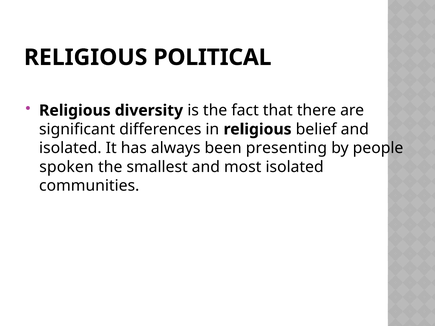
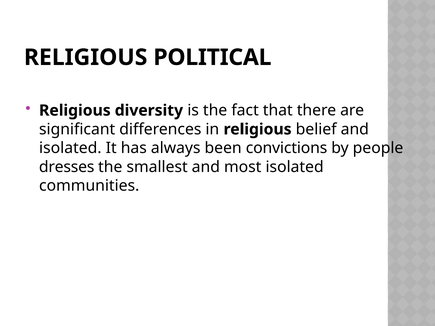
presenting: presenting -> convictions (287, 148)
spoken: spoken -> dresses (67, 167)
